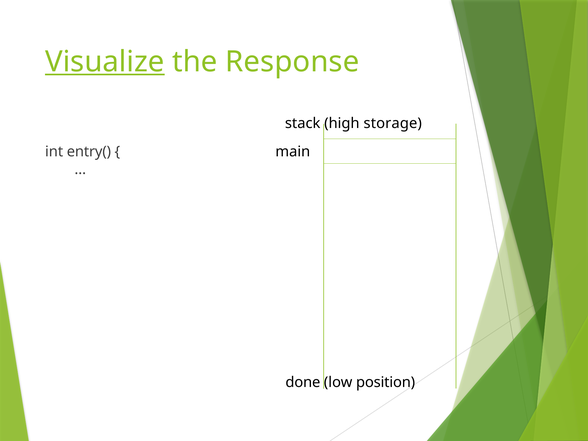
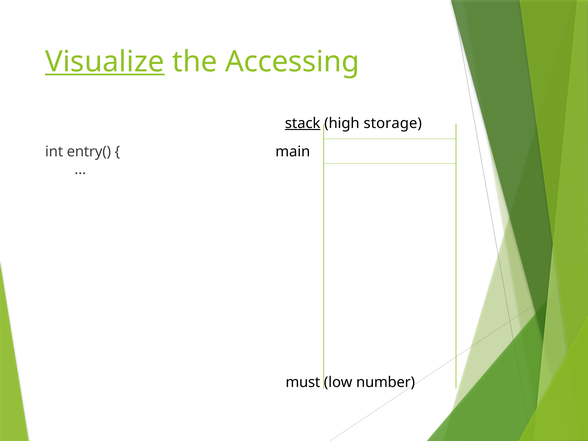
Response: Response -> Accessing (292, 62)
stack underline: none -> present (303, 123)
done: done -> must (303, 382)
position: position -> number (386, 382)
